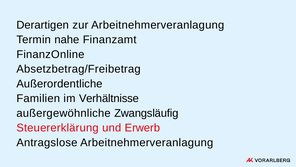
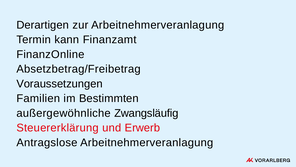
nahe: nahe -> kann (67, 40)
Außerordentliche: Außerordentliche -> Voraussetzungen (60, 84)
Verhältnisse: Verhältnisse -> Bestimmten (109, 98)
